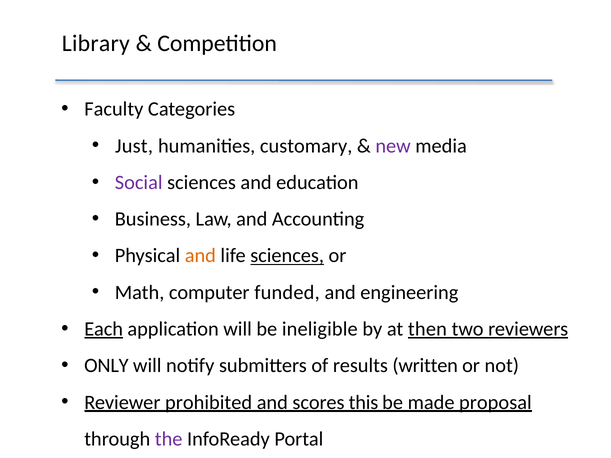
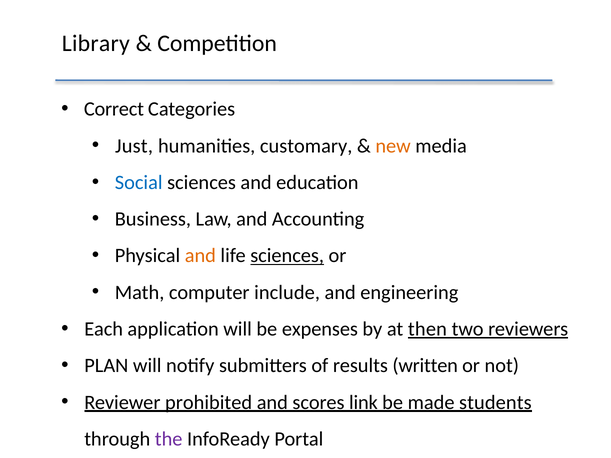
Faculty: Faculty -> Correct (114, 109)
new colour: purple -> orange (393, 146)
Social colour: purple -> blue (139, 183)
funded: funded -> include (287, 293)
Each underline: present -> none (104, 329)
ineligible: ineligible -> expenses (320, 329)
ONLY: ONLY -> PLAN (106, 366)
this: this -> link (363, 403)
proposal: proposal -> students (495, 403)
